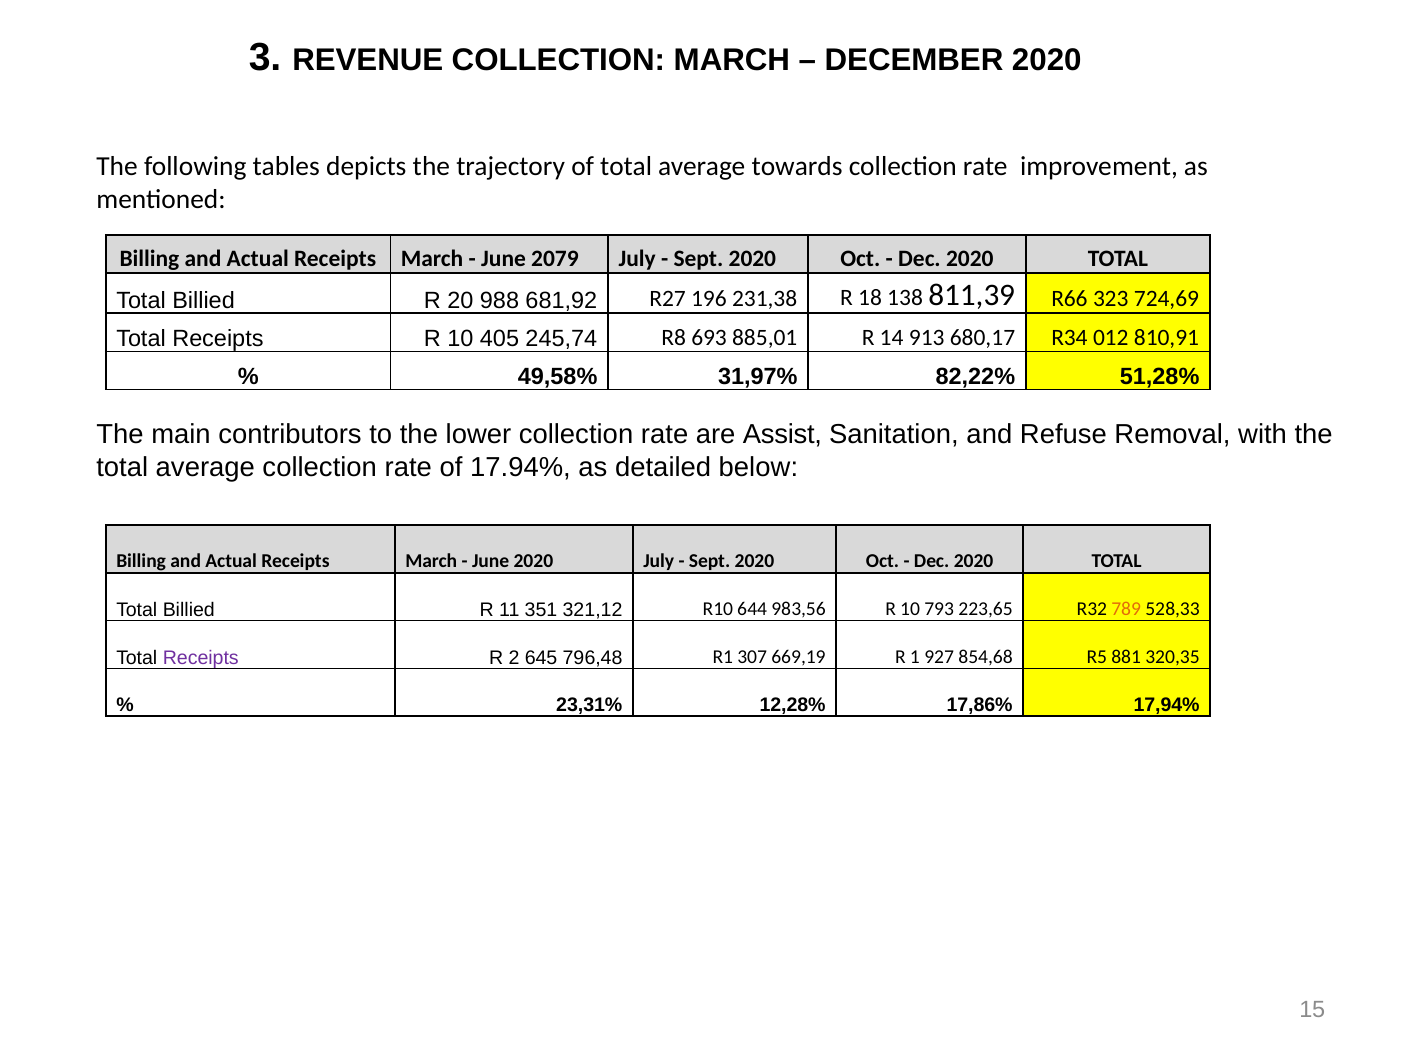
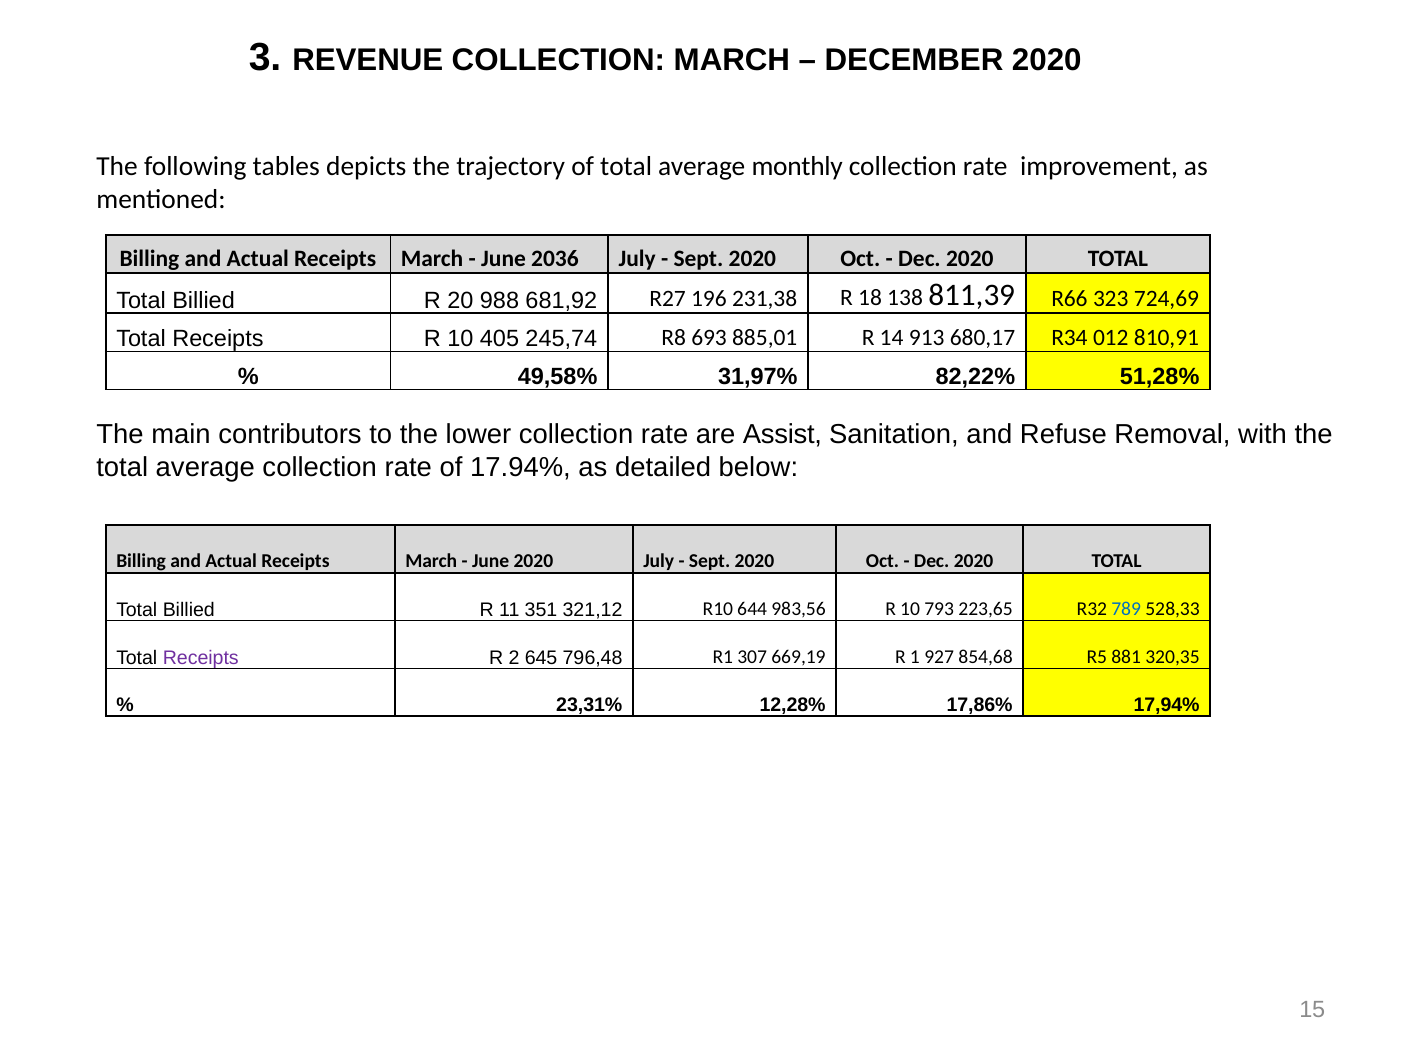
towards: towards -> monthly (797, 166)
2079: 2079 -> 2036 (555, 259)
789 colour: orange -> blue (1126, 609)
